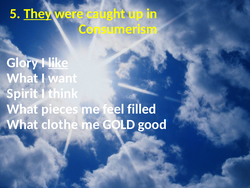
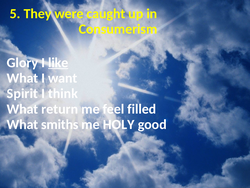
They underline: present -> none (38, 14)
pieces: pieces -> return (60, 109)
clothe: clothe -> smiths (60, 124)
GOLD: GOLD -> HOLY (119, 124)
